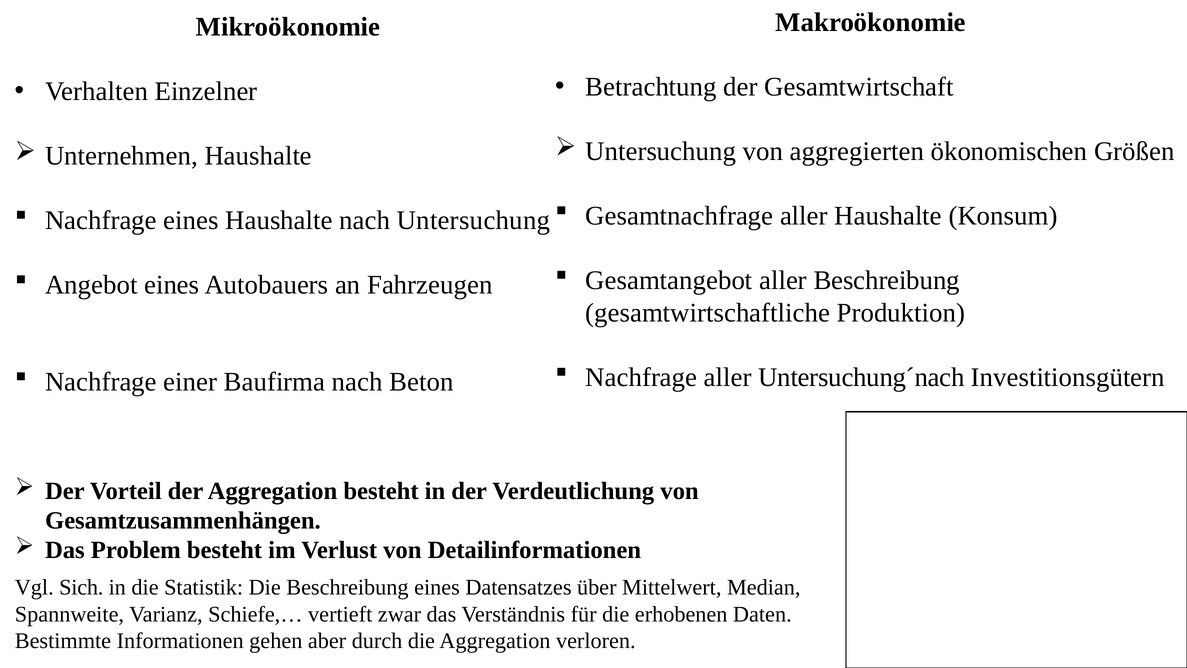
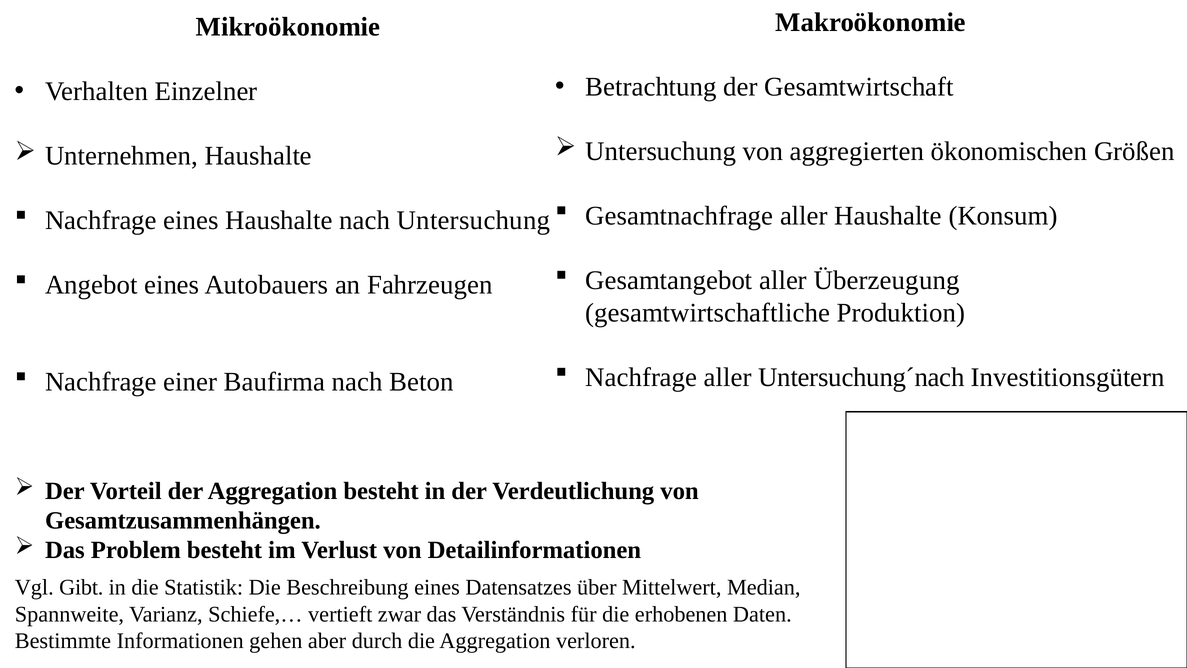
aller Beschreibung: Beschreibung -> Überzeugung (887, 280)
Sich: Sich -> Gibt (81, 587)
